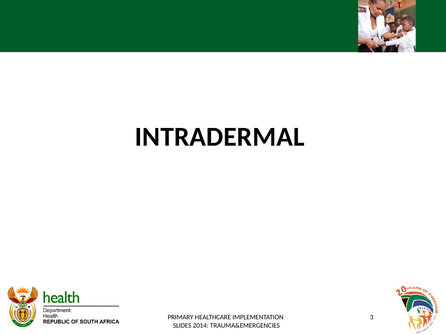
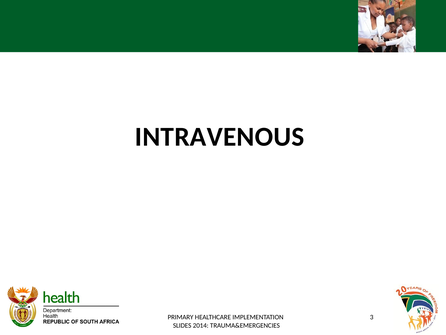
INTRADERMAL: INTRADERMAL -> INTRAVENOUS (220, 137)
